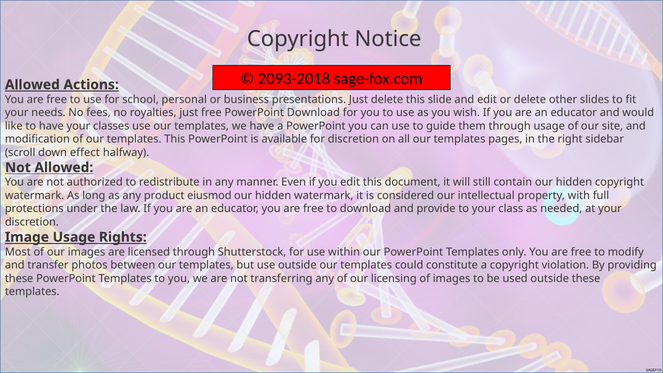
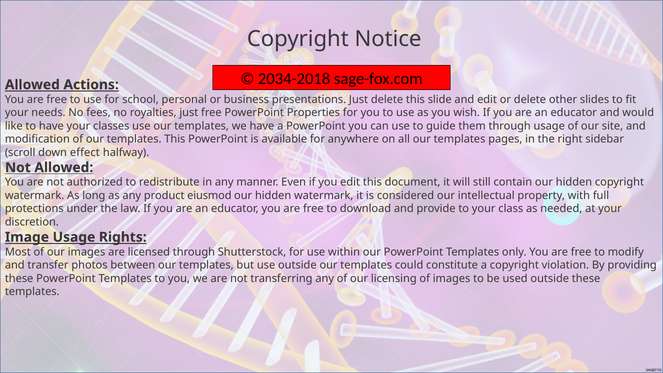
2093-2018: 2093-2018 -> 2034-2018 (294, 79)
PowerPoint Download: Download -> Properties (313, 113)
for discretion: discretion -> anywhere (353, 139)
